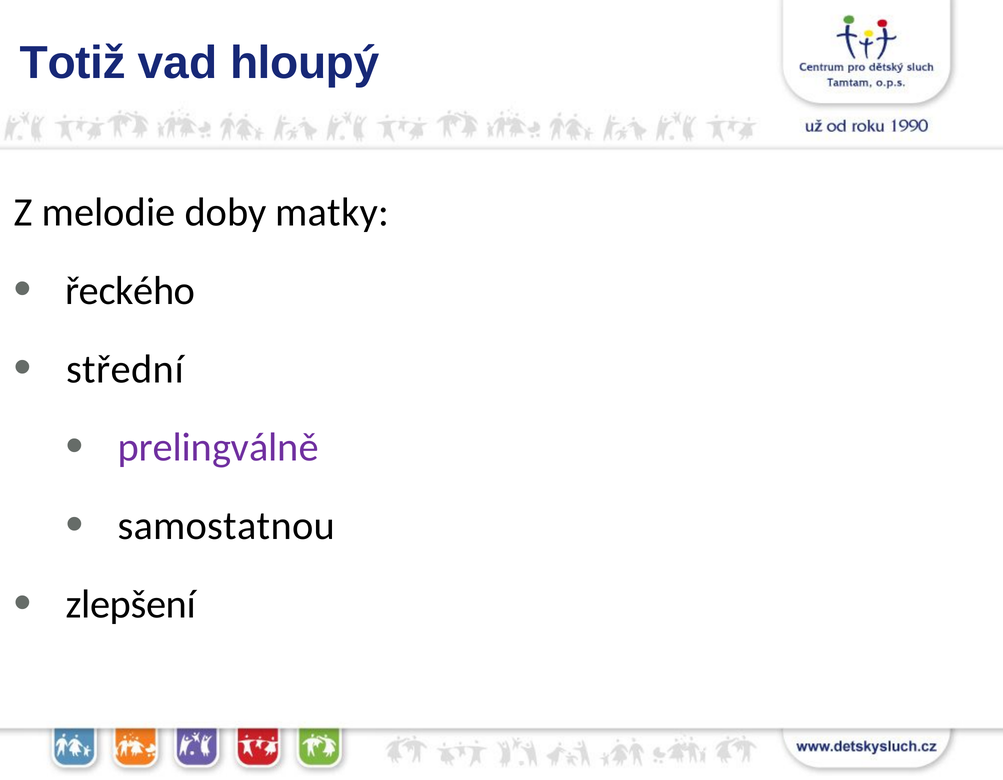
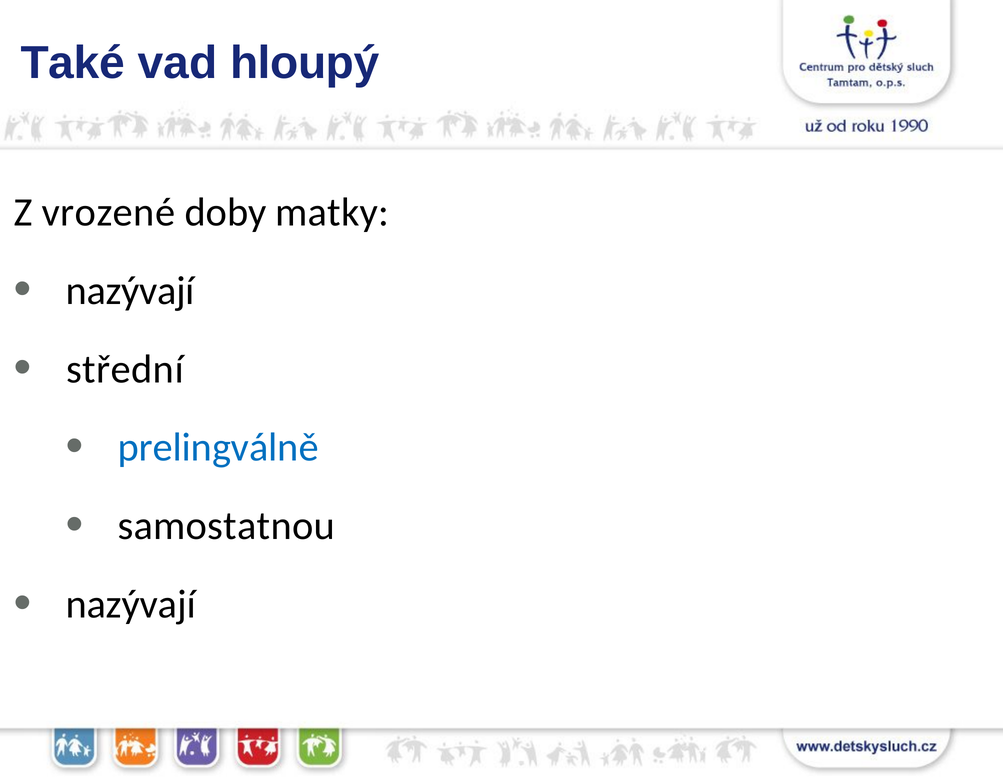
Totiž: Totiž -> Také (73, 63)
melodie: melodie -> vrozené (108, 212)
řeckého: řeckého -> nazývají (130, 291)
prelingválně colour: purple -> blue (218, 447)
zlepšení: zlepšení -> nazývají (131, 604)
